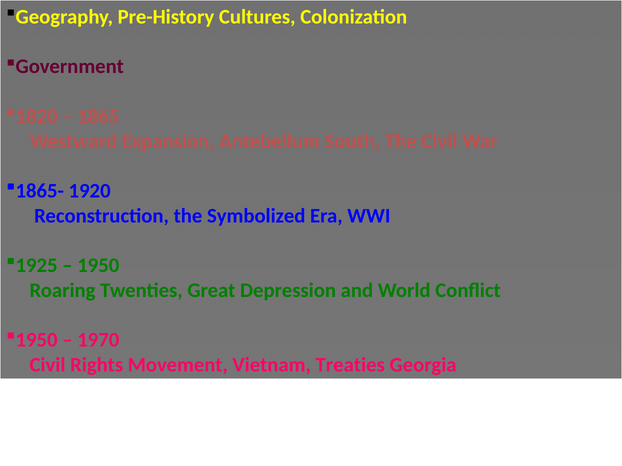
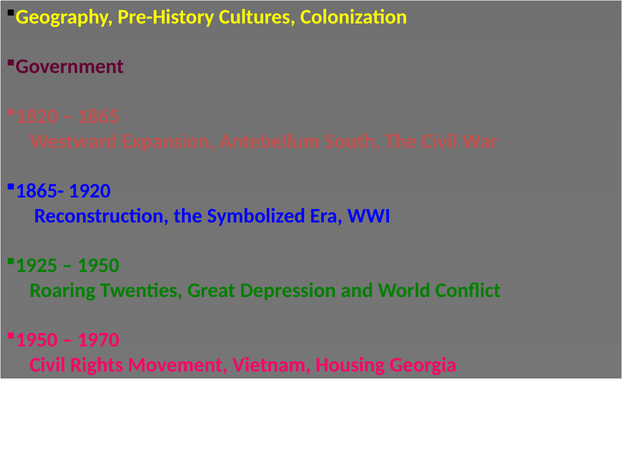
Treaties: Treaties -> Housing (350, 365)
